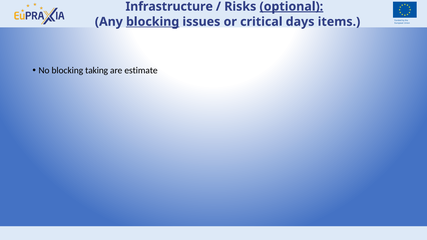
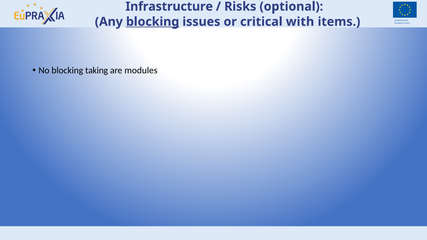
optional underline: present -> none (291, 7)
days: days -> with (300, 22)
estimate: estimate -> modules (141, 71)
